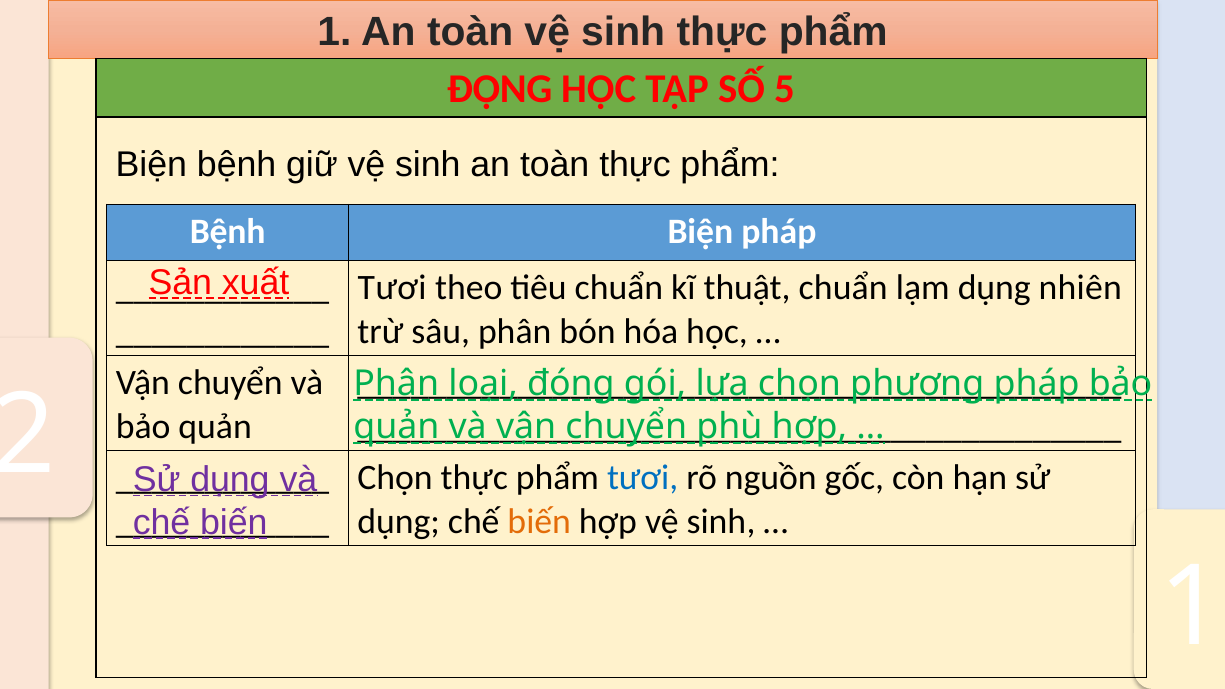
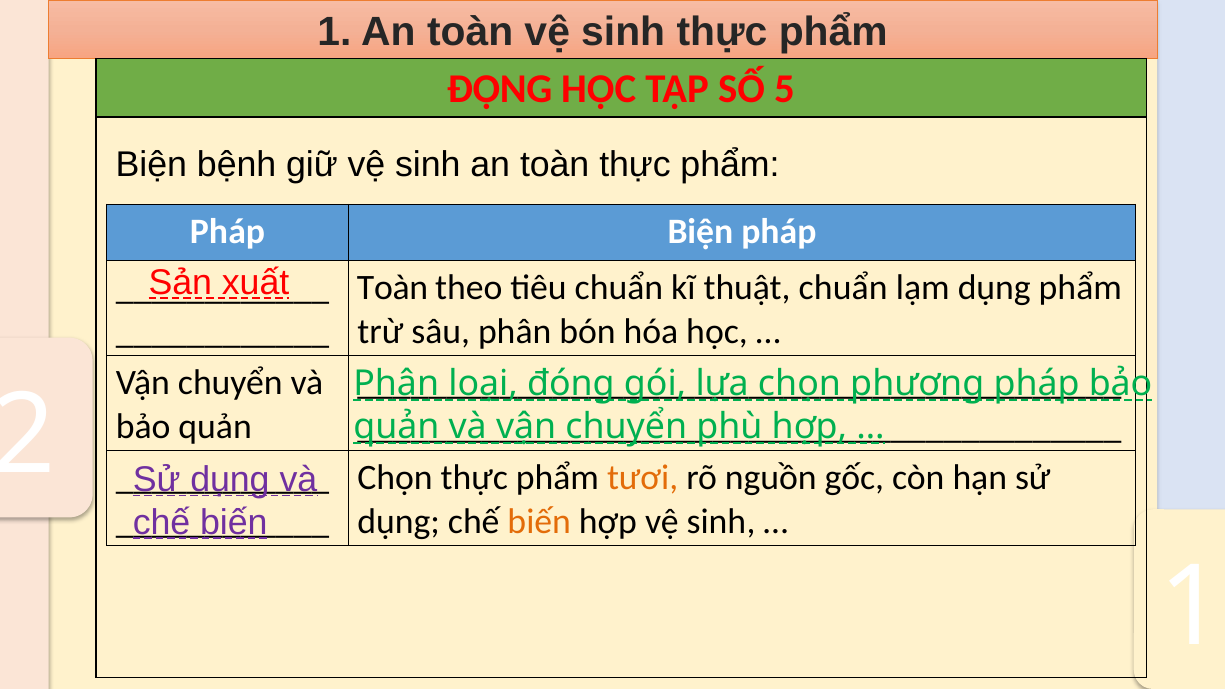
Bệnh: Bệnh -> Pháp (228, 231)
Tươi: Tươi -> Toàn (393, 288)
dụng nhiên: nhiên -> phẩm (1080, 288)
tươi colour: blue -> orange (643, 478)
